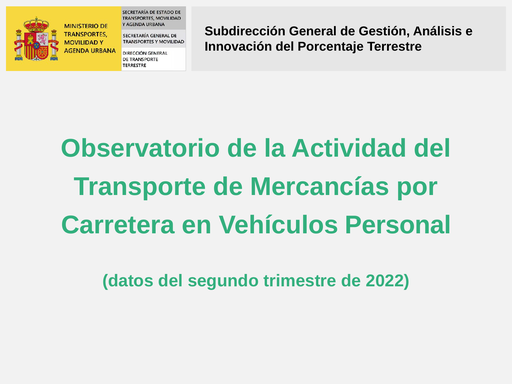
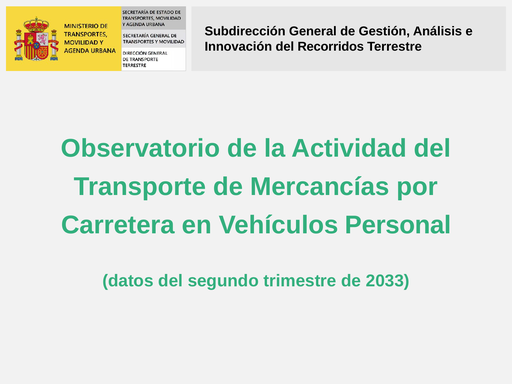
Porcentaje: Porcentaje -> Recorridos (331, 47)
2022: 2022 -> 2033 (388, 281)
